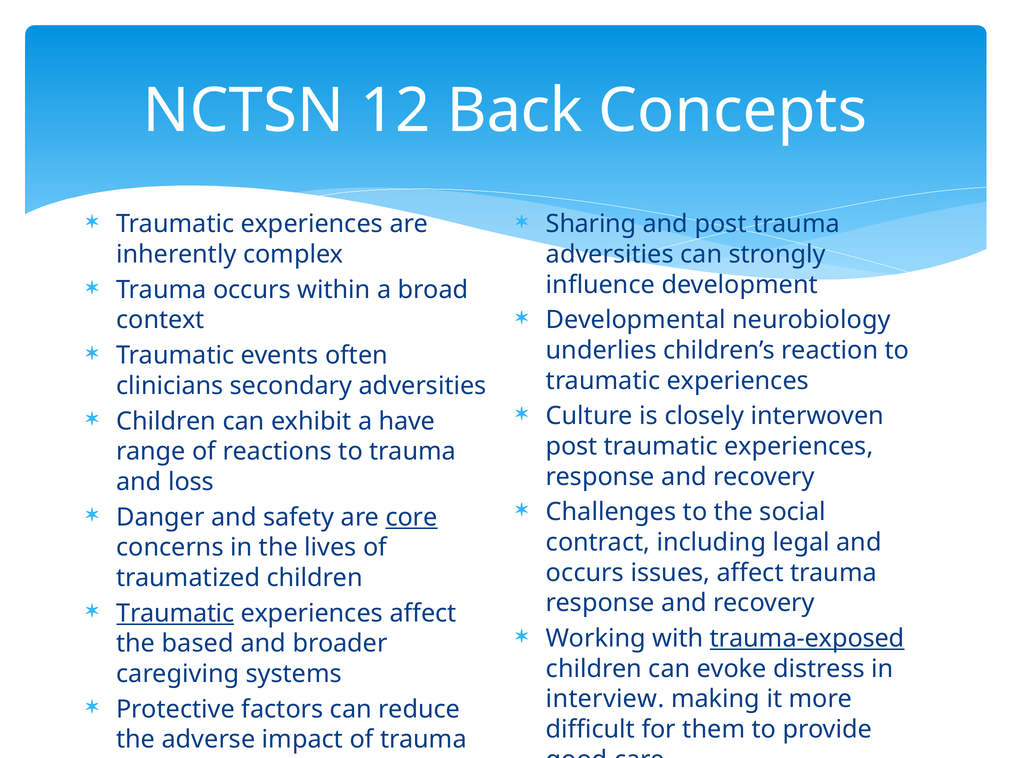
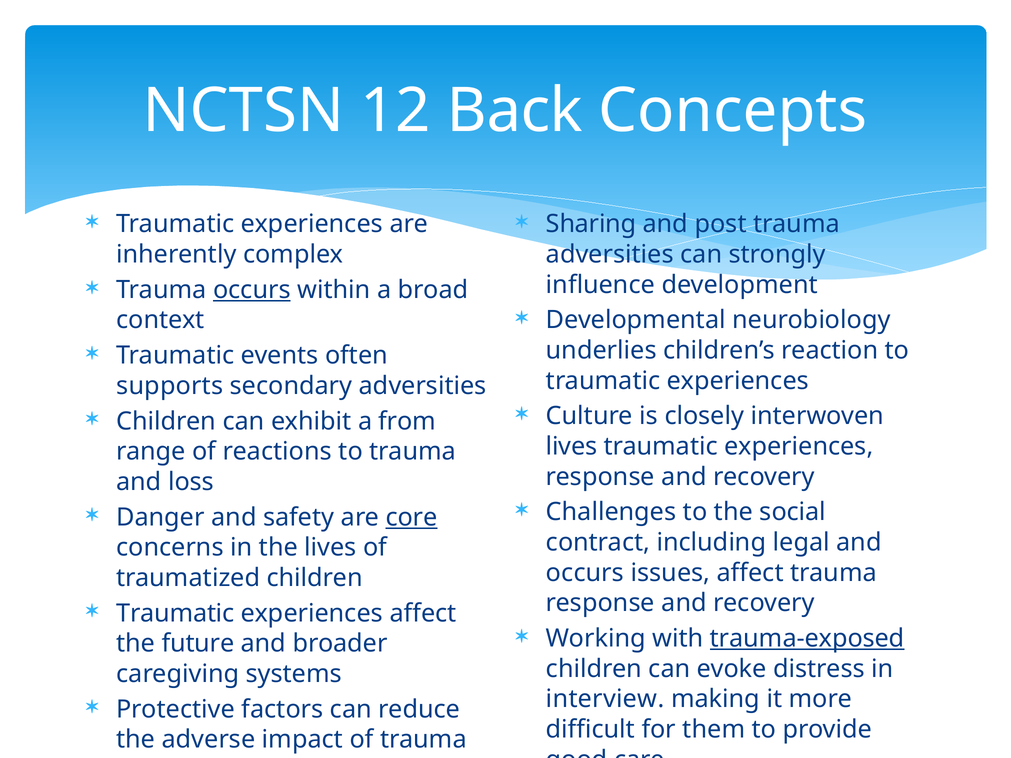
occurs underline: none -> present (252, 290)
clinicians: clinicians -> supports (170, 386)
have: have -> from (407, 421)
post: post -> lives (572, 447)
Traumatic underline: present -> none (175, 613)
based: based -> future (198, 644)
